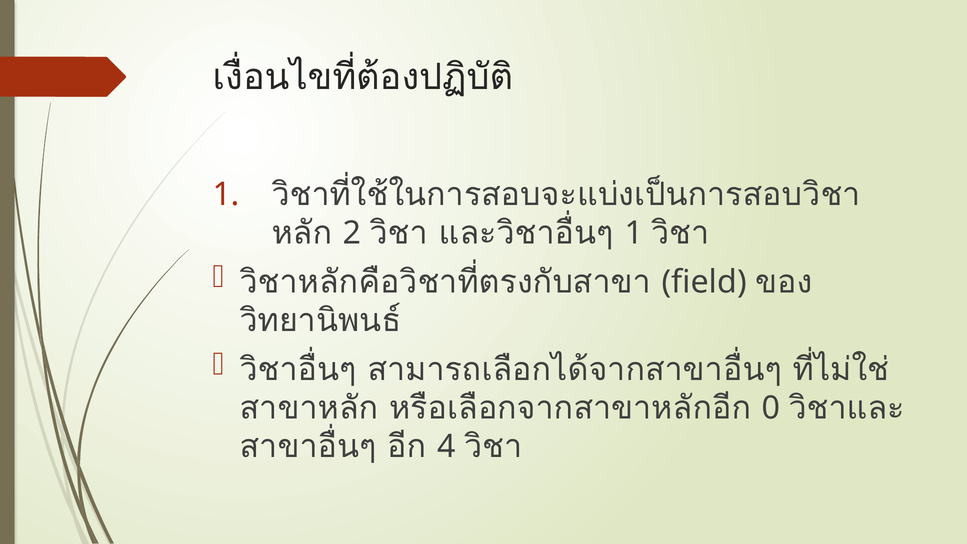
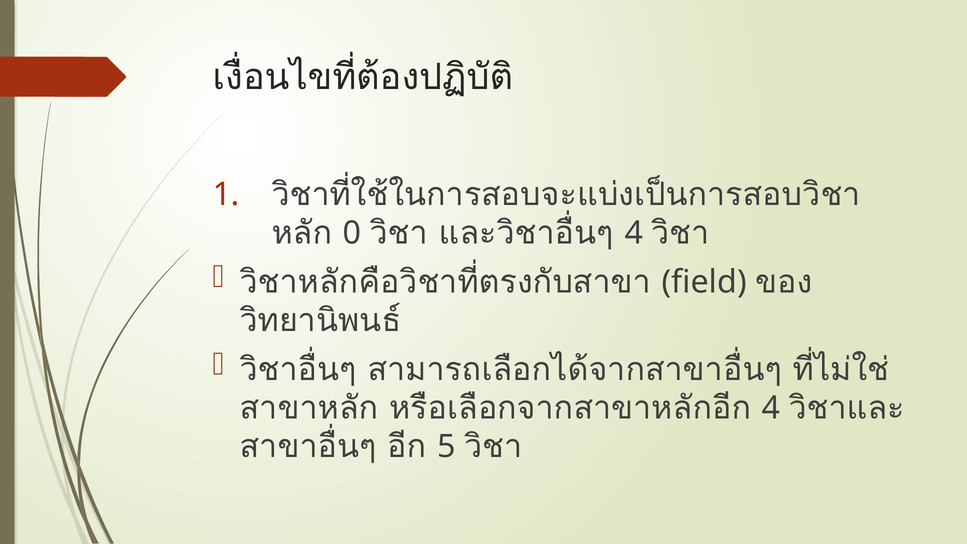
2: 2 -> 0 (352, 233)
1: 1 -> 4 (634, 233)
0: 0 -> 4 (771, 408)
4: 4 -> 5 (446, 447)
